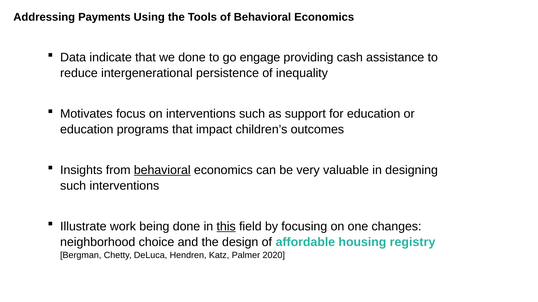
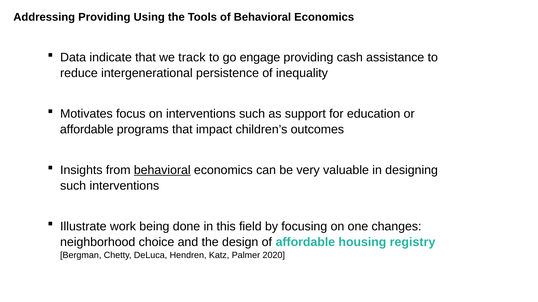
Addressing Payments: Payments -> Providing (104, 17)
we done: done -> track (192, 57)
education: education -> affordable (87, 130)
this underline: present -> none (226, 227)
